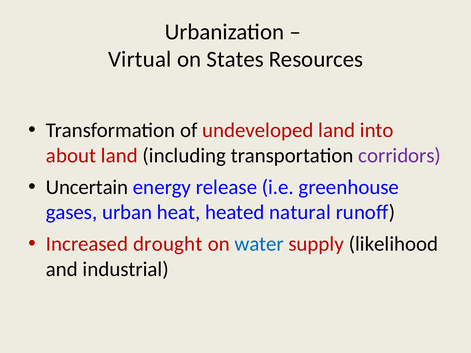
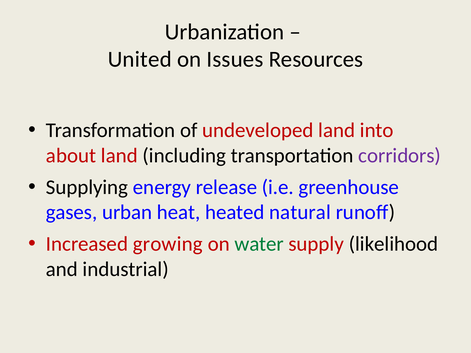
Virtual: Virtual -> United (140, 59)
States: States -> Issues (235, 59)
Uncertain: Uncertain -> Supplying (87, 187)
drought: drought -> growing (168, 244)
water colour: blue -> green (259, 244)
